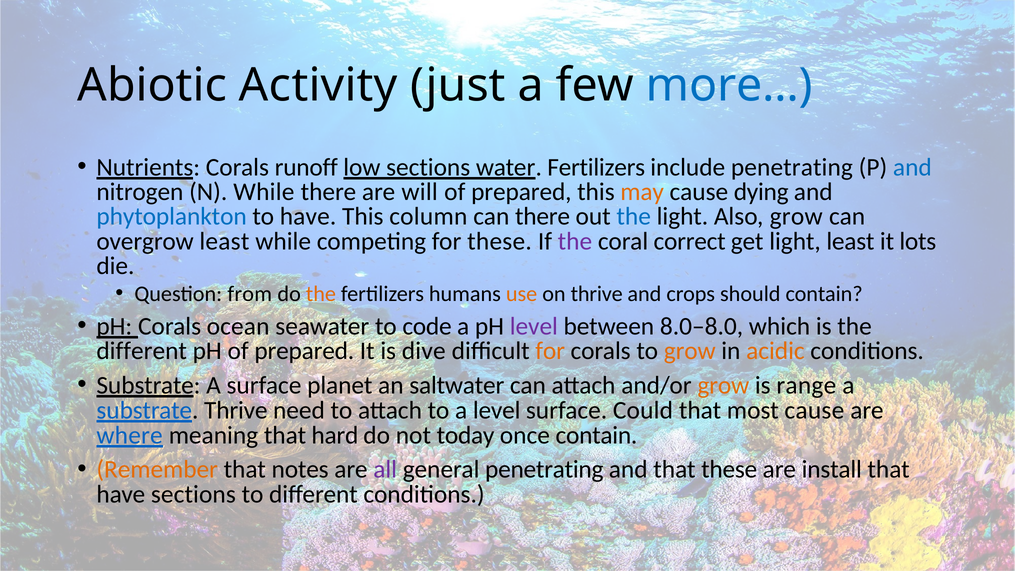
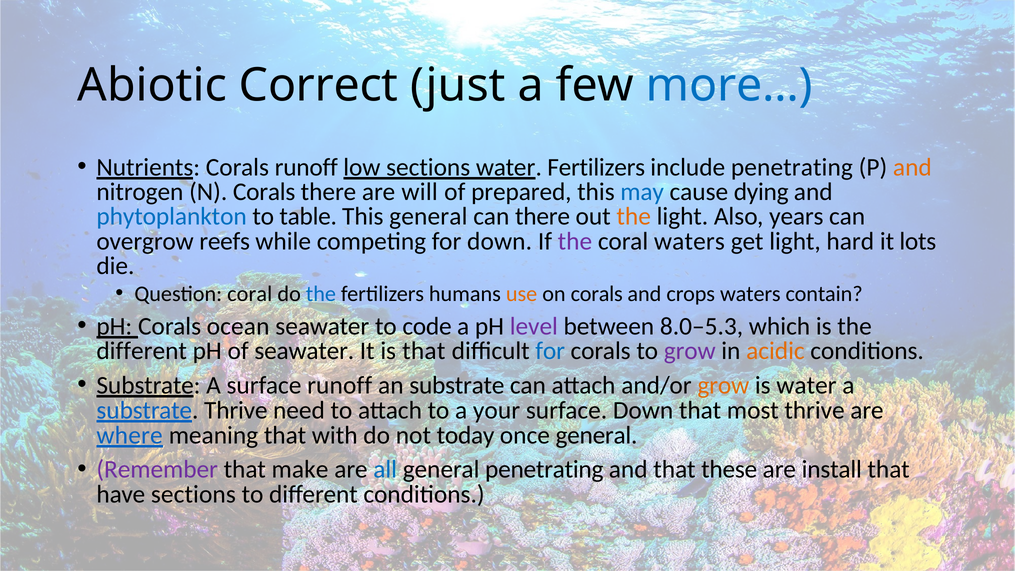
Activity: Activity -> Correct (319, 85)
and colour: blue -> orange (912, 167)
N While: While -> Corals (264, 192)
may colour: orange -> blue (642, 192)
to have: have -> table (308, 216)
This column: column -> general (428, 216)
the colour: blue -> orange (634, 216)
Also grow: grow -> years (796, 216)
overgrow least: least -> reefs (225, 241)
for these: these -> down (500, 241)
coral correct: correct -> waters (689, 241)
light least: least -> hard (850, 241)
Question from: from -> coral (250, 294)
the colour: orange -> blue (321, 294)
on thrive: thrive -> corals (597, 294)
crops should: should -> waters (750, 294)
8.0–8.0: 8.0–8.0 -> 8.0–5.3 (702, 326)
pH of prepared: prepared -> seawater (304, 351)
is dive: dive -> that (424, 351)
for colour: orange -> blue (550, 351)
grow colour: orange -> purple (690, 351)
surface planet: planet -> runoff (340, 385)
an saltwater: saltwater -> substrate (457, 385)
is range: range -> water (806, 385)
a level: level -> your (497, 410)
surface Could: Could -> Down (643, 410)
most cause: cause -> thrive (815, 410)
hard: hard -> with (335, 435)
once contain: contain -> general (596, 435)
Remember colour: orange -> purple (157, 469)
notes: notes -> make (300, 469)
all colour: purple -> blue (385, 469)
